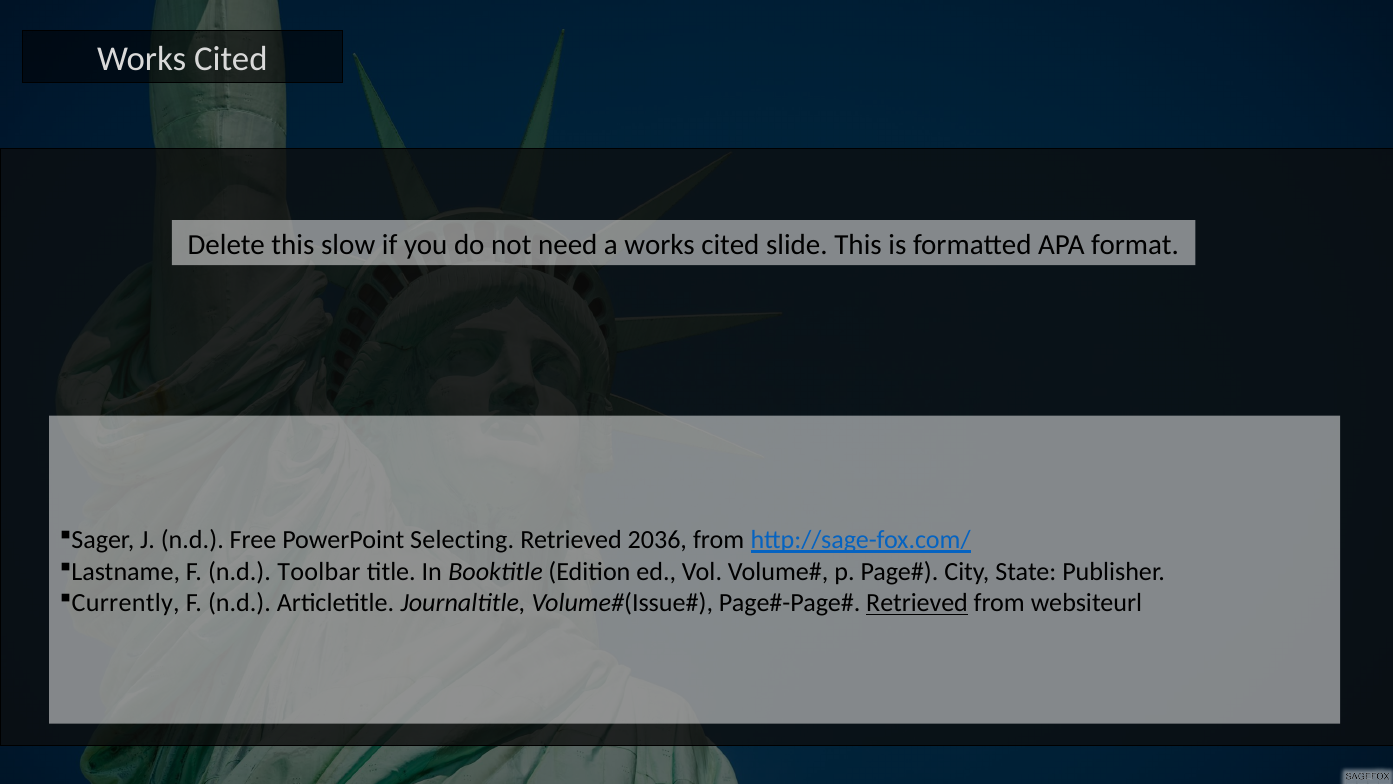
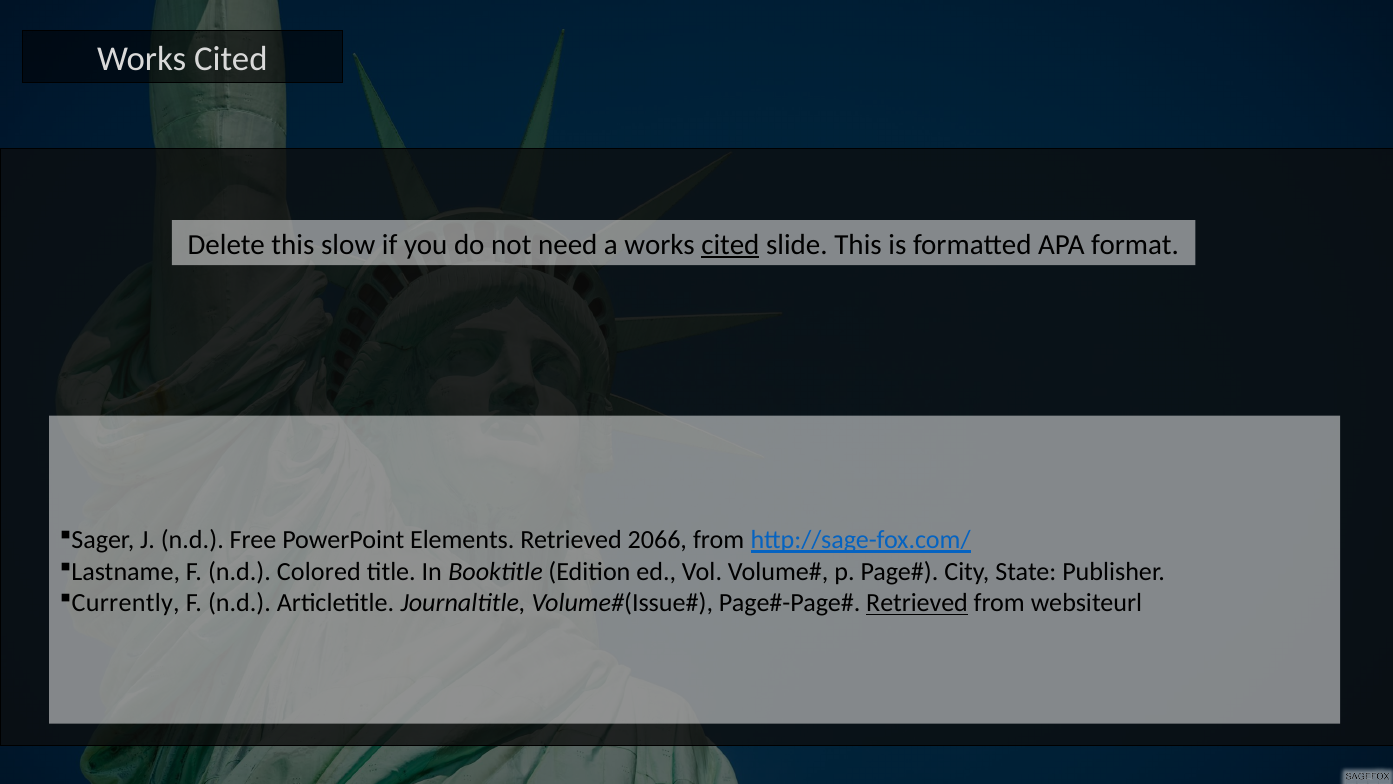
cited underline: none -> present (730, 245)
Selecting: Selecting -> Elements (462, 540)
2036: 2036 -> 2066 (657, 540)
Toolbar: Toolbar -> Colored (319, 571)
